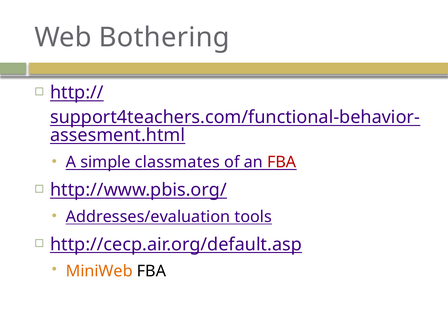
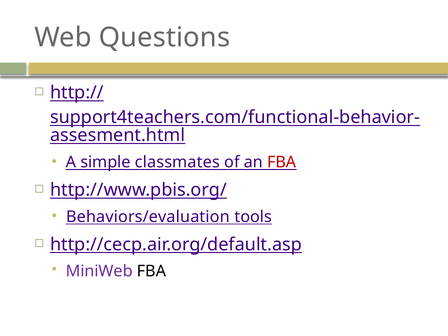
Bothering: Bothering -> Questions (164, 37)
Addresses/evaluation: Addresses/evaluation -> Behaviors/evaluation (148, 217)
MiniWeb colour: orange -> purple (99, 271)
